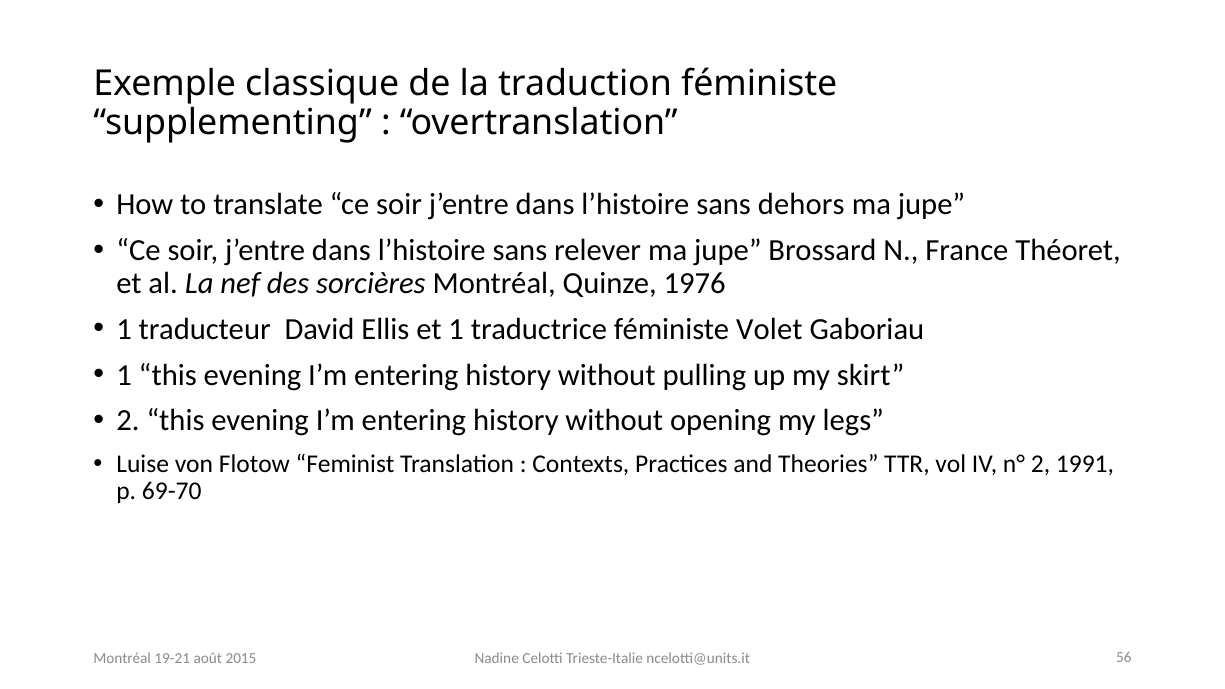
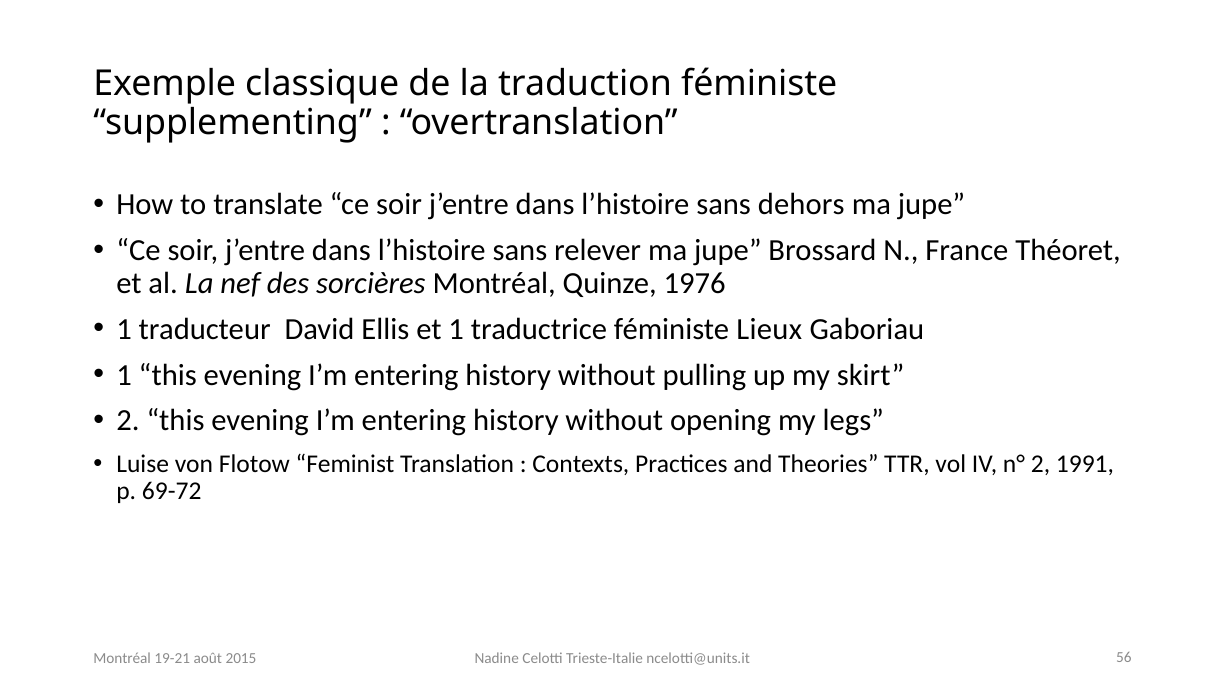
Volet: Volet -> Lieux (769, 329)
69-70: 69-70 -> 69-72 (172, 491)
